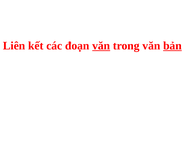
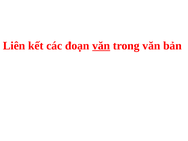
bản underline: present -> none (172, 46)
